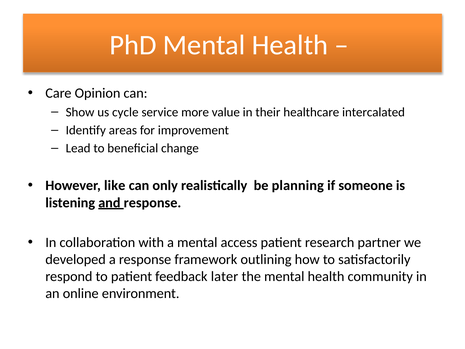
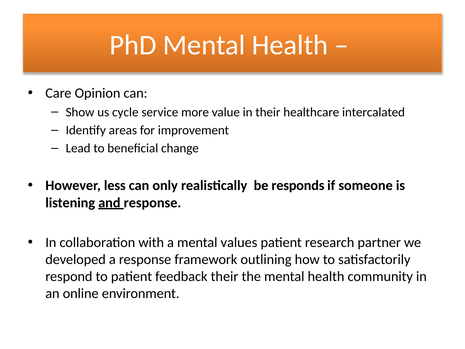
like: like -> less (115, 185)
planning: planning -> responds (298, 185)
access: access -> values (239, 242)
feedback later: later -> their (225, 276)
